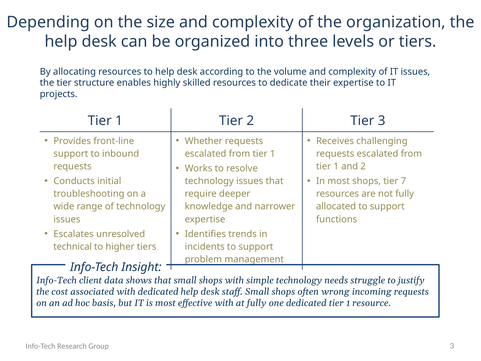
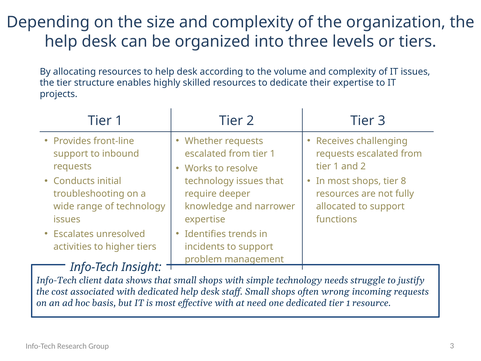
7: 7 -> 8 (403, 181)
technical: technical -> activities (73, 247)
at fully: fully -> need (257, 303)
